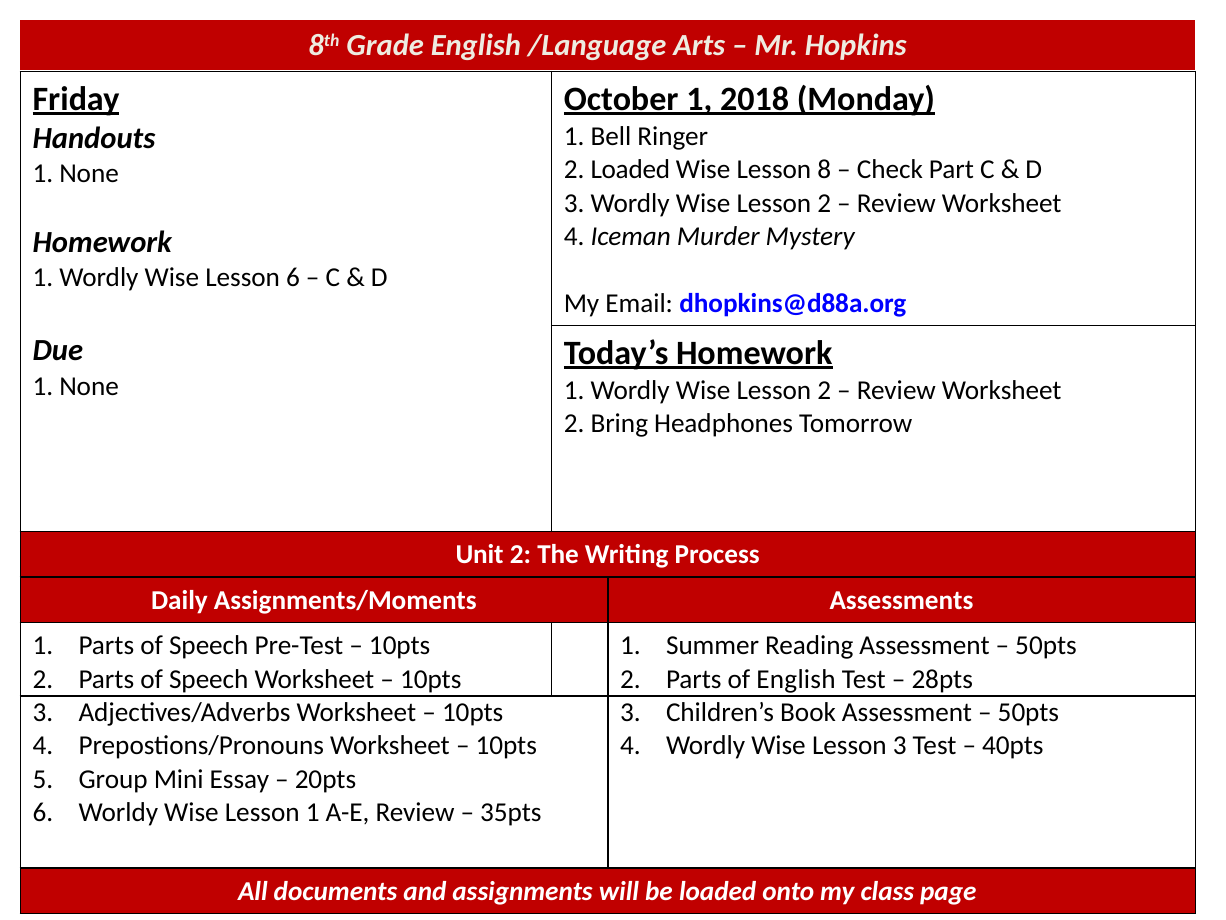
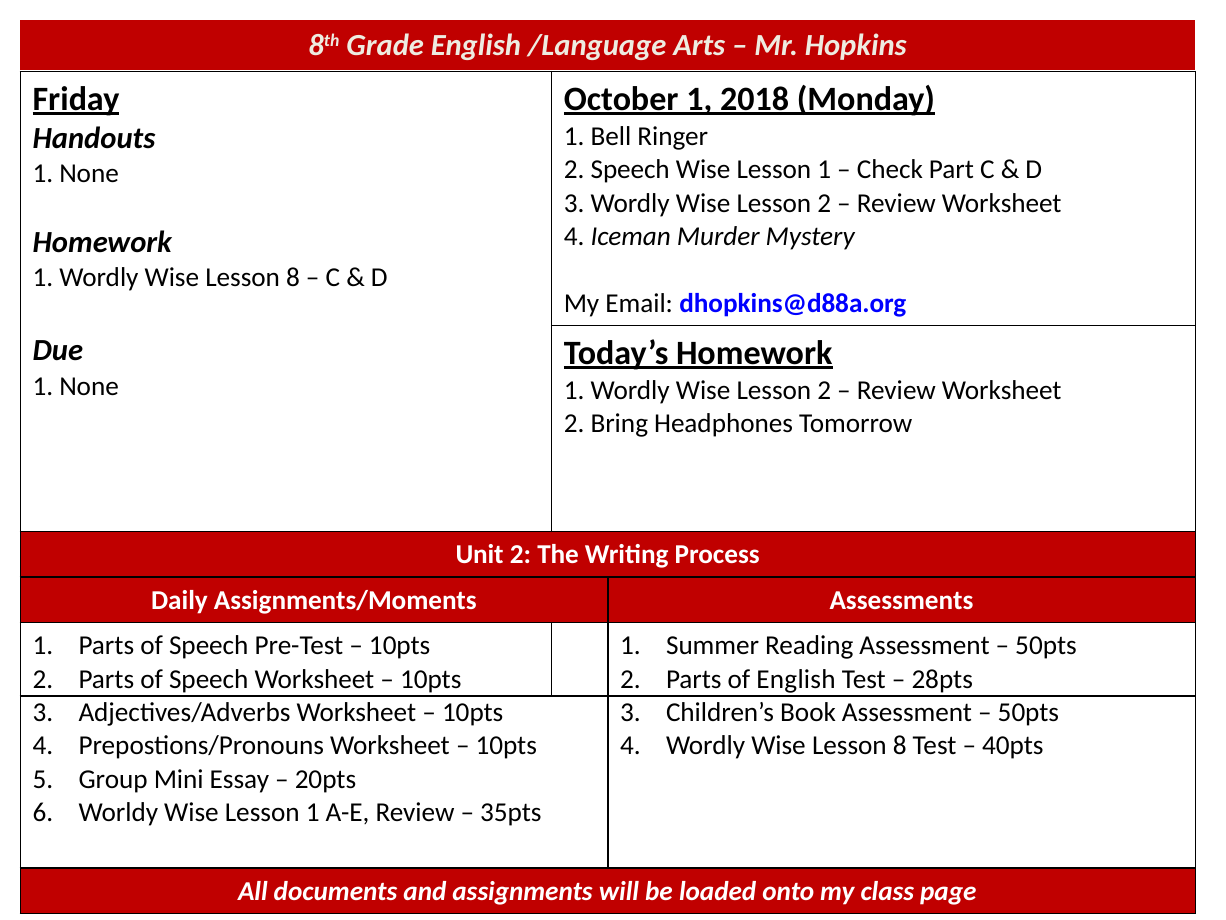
2 Loaded: Loaded -> Speech (630, 170)
8: 8 -> 1 (824, 170)
6: 6 -> 8 (293, 278)
3: 3 -> 8 (900, 745)
